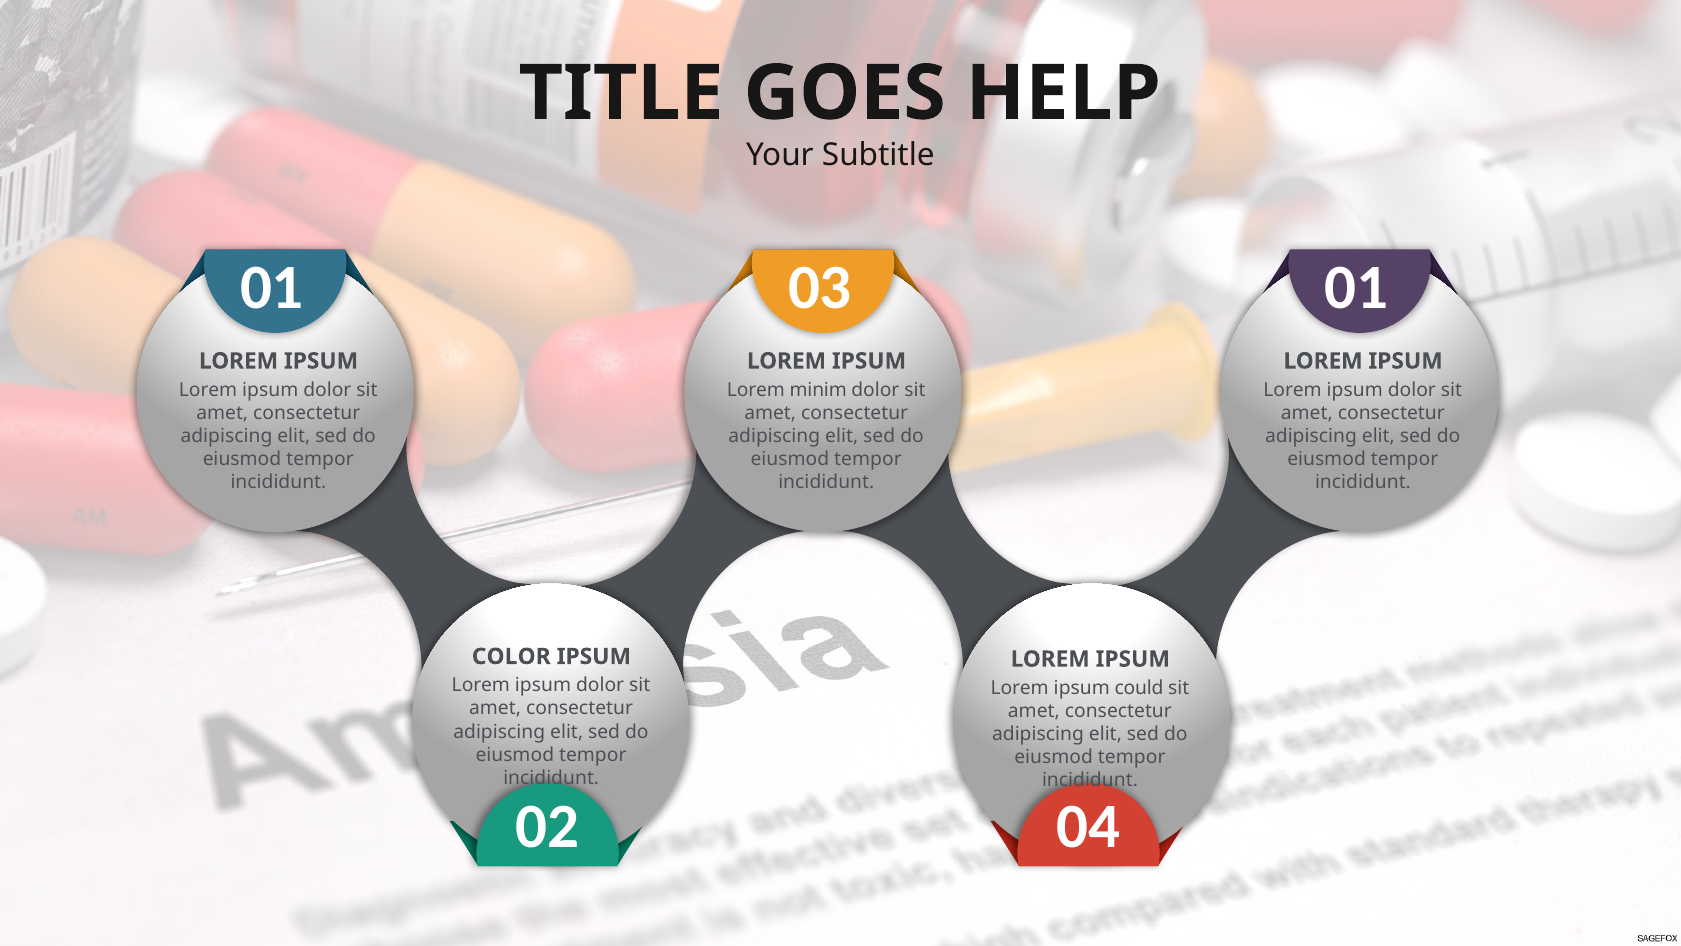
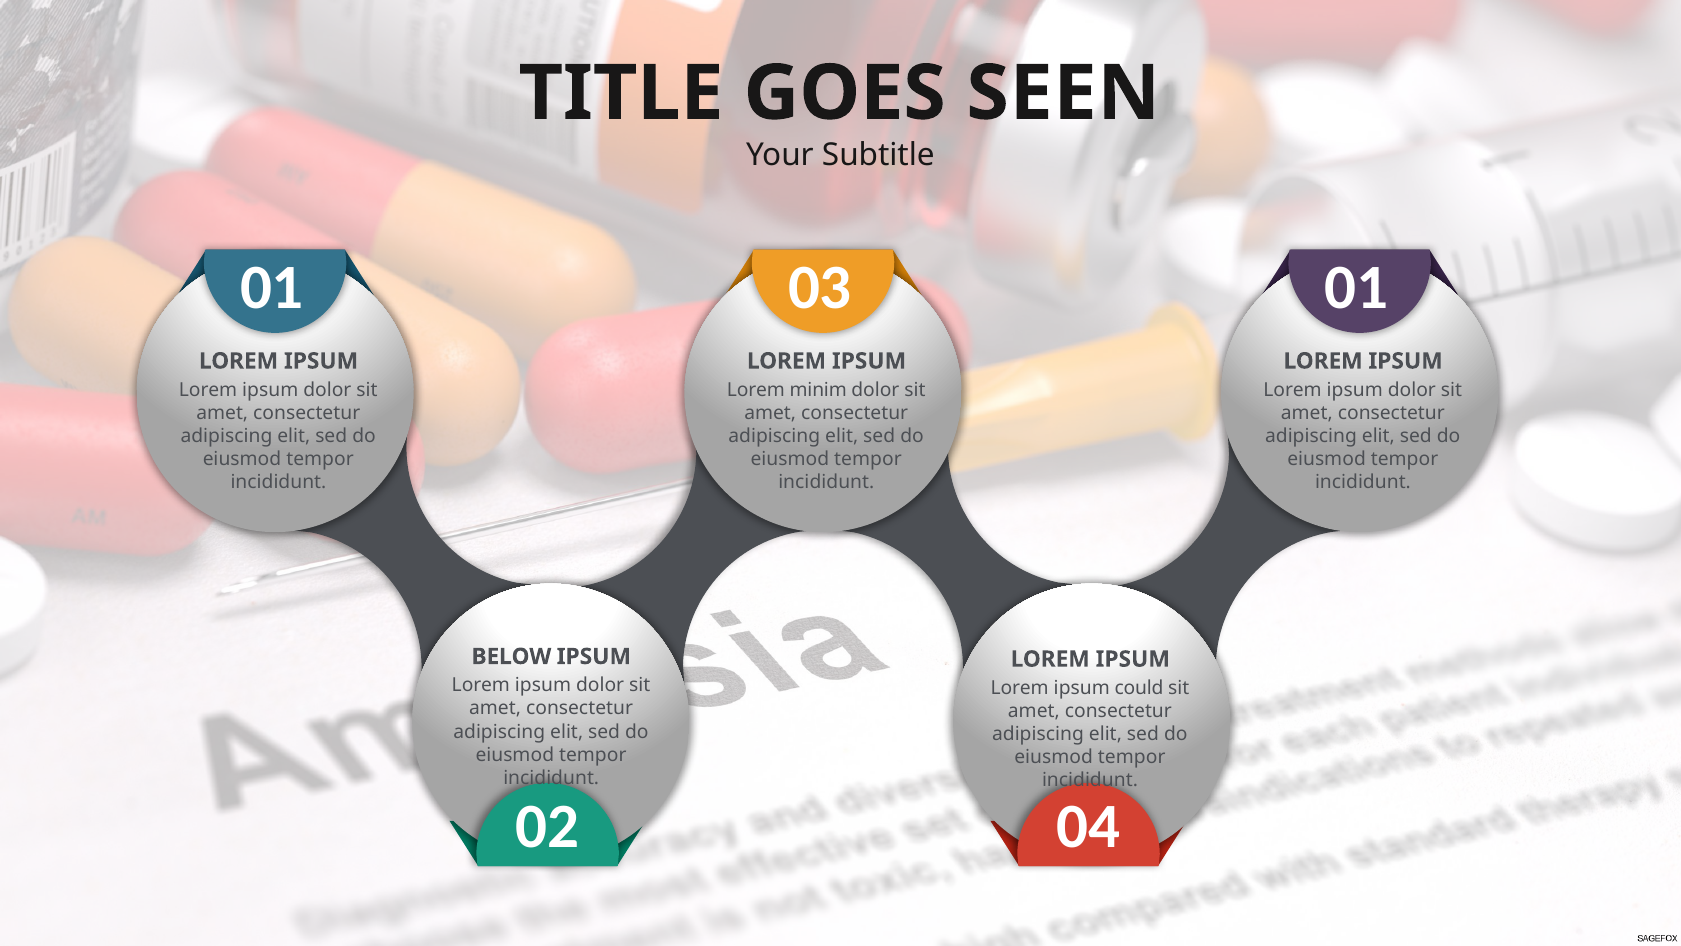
HELP: HELP -> SEEN (1063, 93)
COLOR: COLOR -> BELOW (511, 656)
